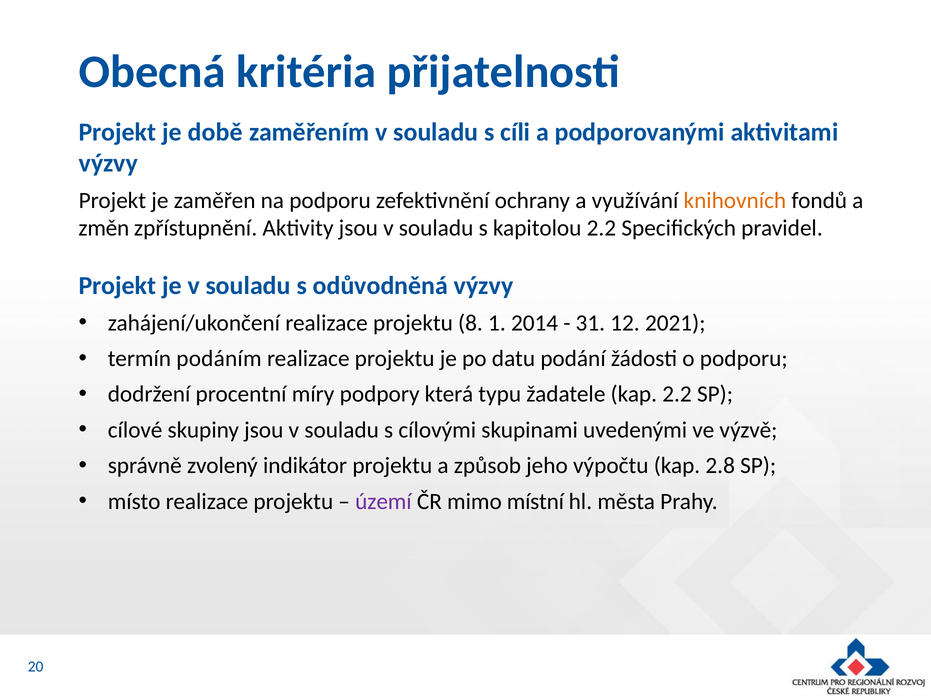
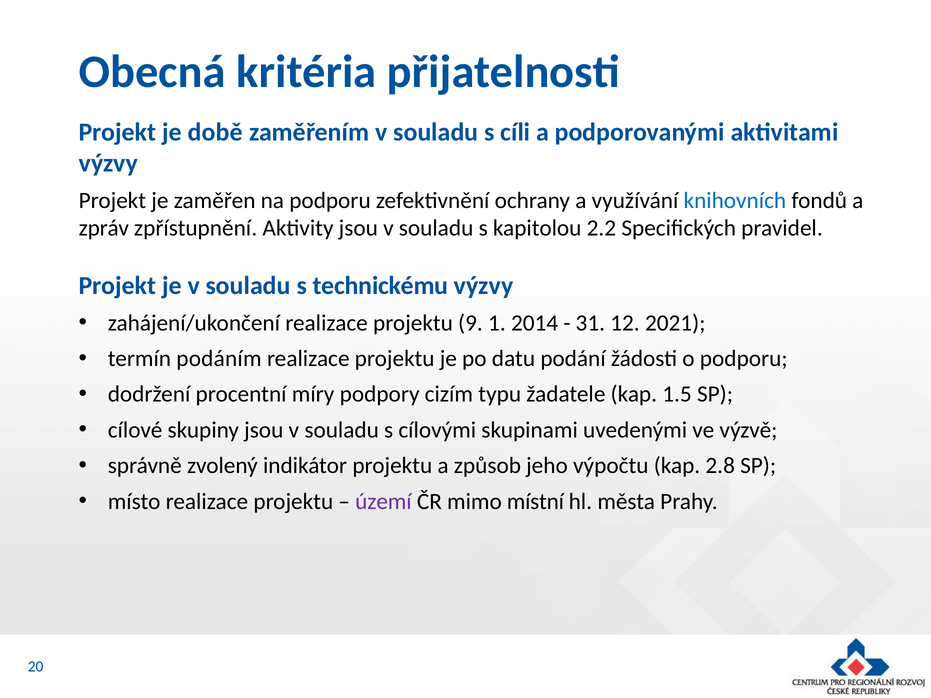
knihovních colour: orange -> blue (735, 200)
změn: změn -> zpráv (104, 228)
odůvodněná: odůvodněná -> technickému (380, 286)
8: 8 -> 9 (470, 323)
která: která -> cizím (449, 394)
kap 2.2: 2.2 -> 1.5 (677, 394)
